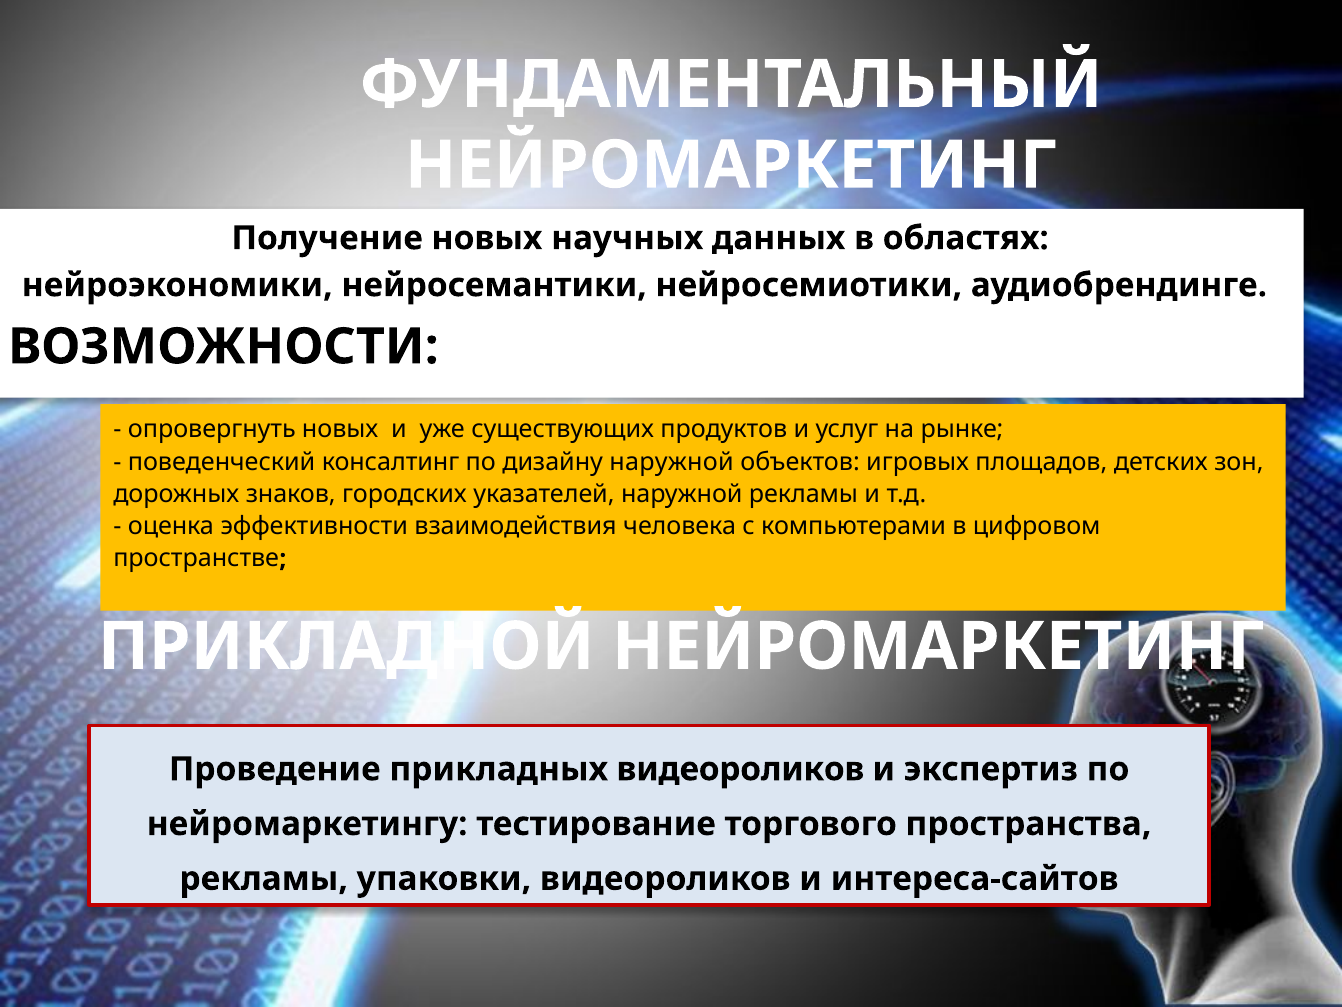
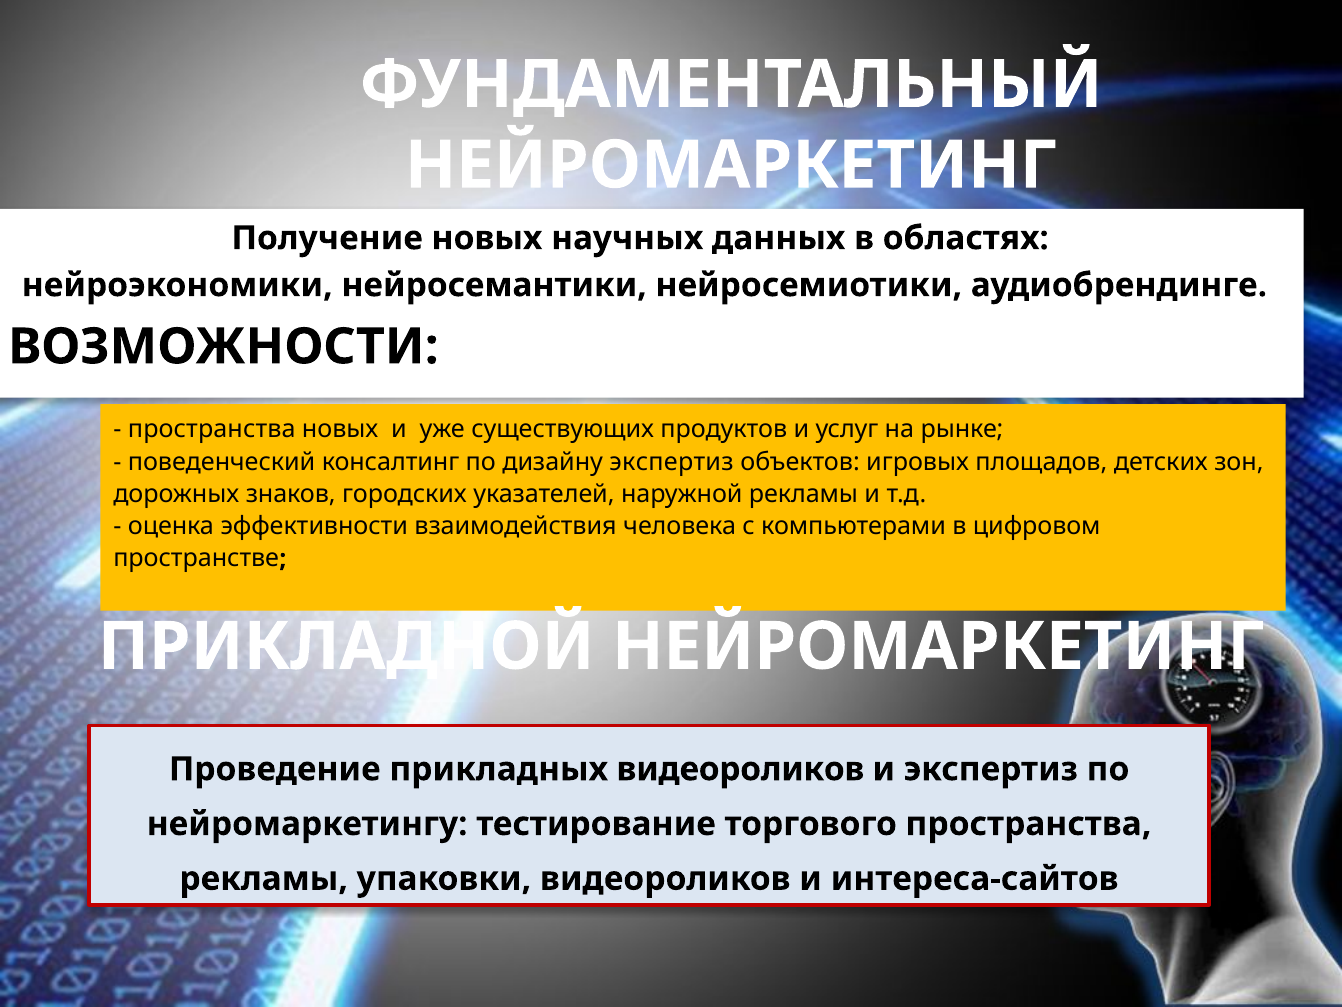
опровергнуть: опровергнуть -> пространства (212, 429)
дизайну наружной: наружной -> экспертиз (672, 462)
